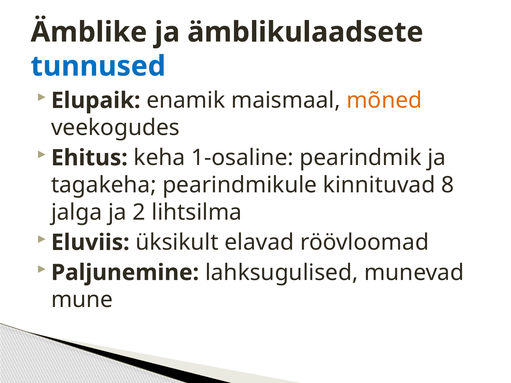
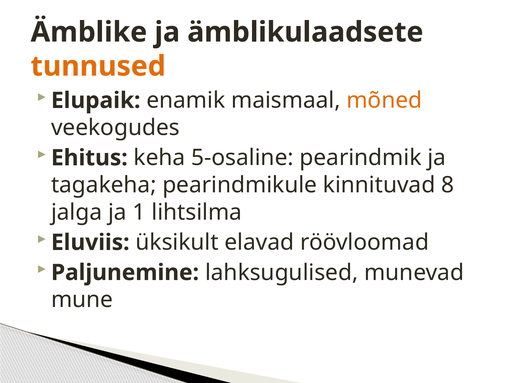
tunnused colour: blue -> orange (98, 66)
1-osaline: 1-osaline -> 5-osaline (242, 158)
2: 2 -> 1 (139, 212)
